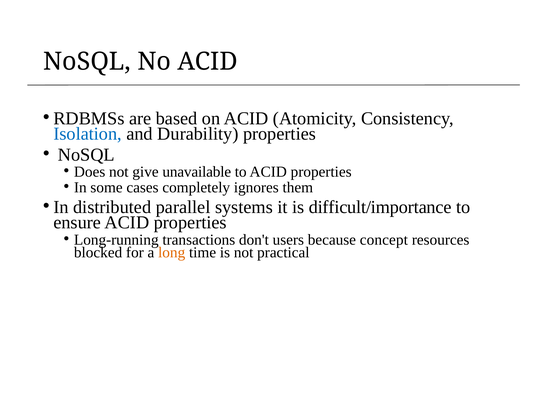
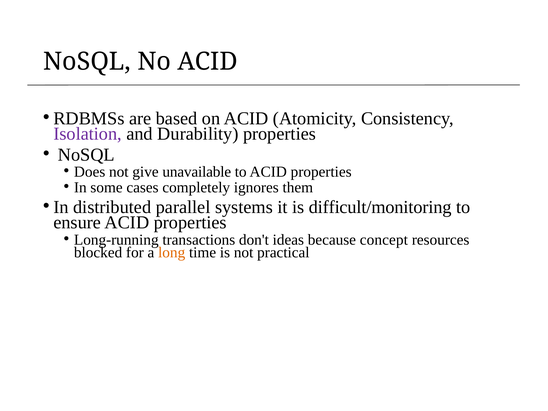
Isolation colour: blue -> purple (88, 134)
difficult/importance: difficult/importance -> difficult/monitoring (380, 207)
users: users -> ideas (288, 240)
